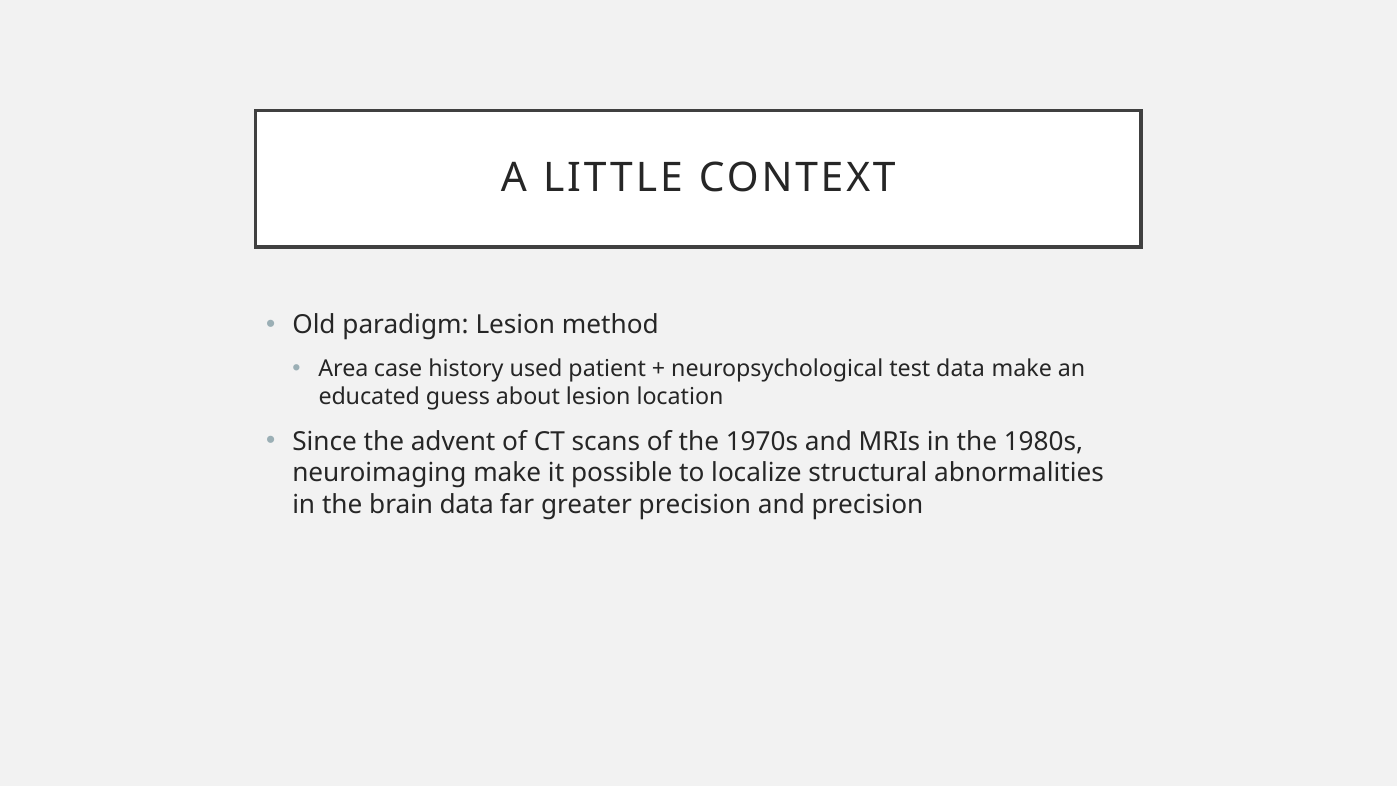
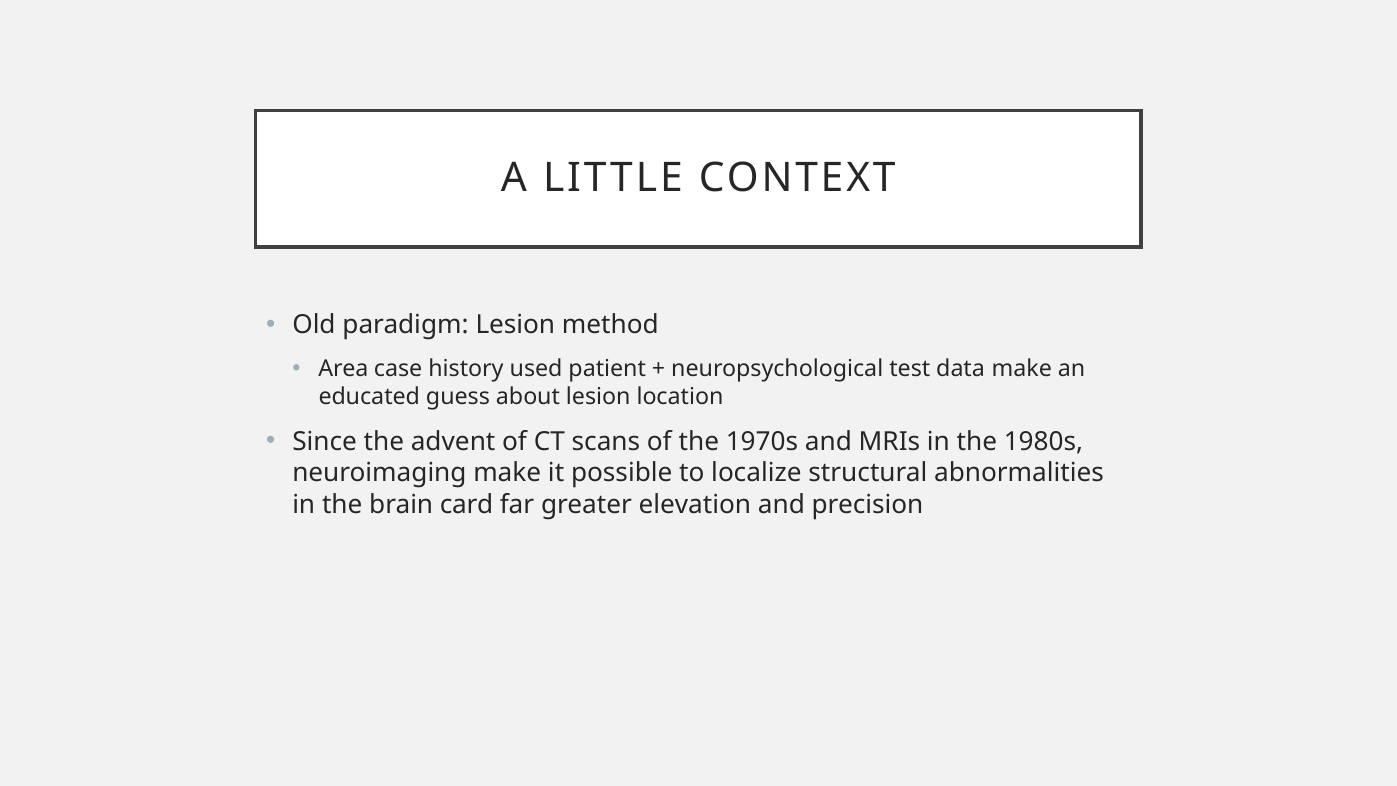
brain data: data -> card (467, 504)
greater precision: precision -> elevation (695, 504)
